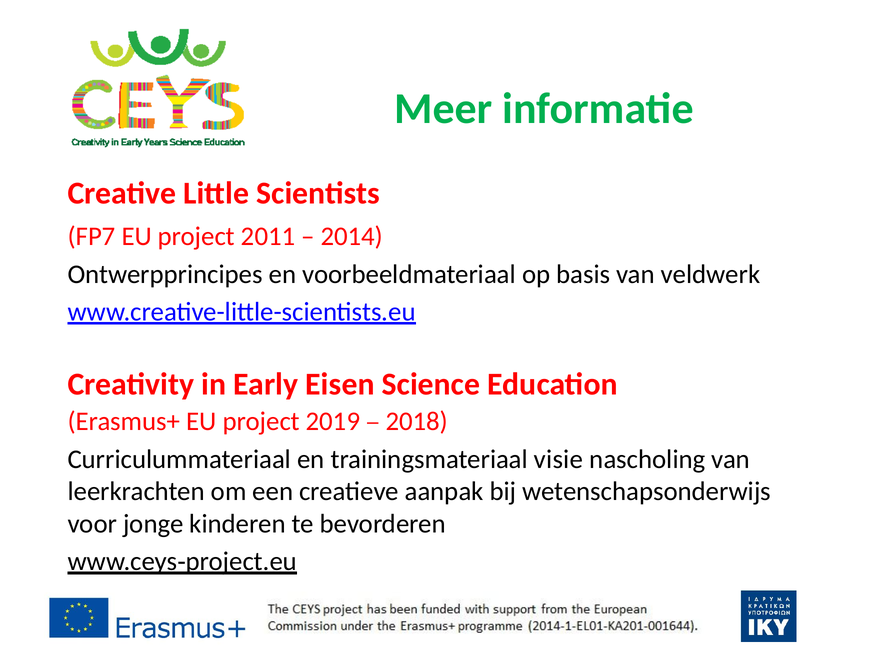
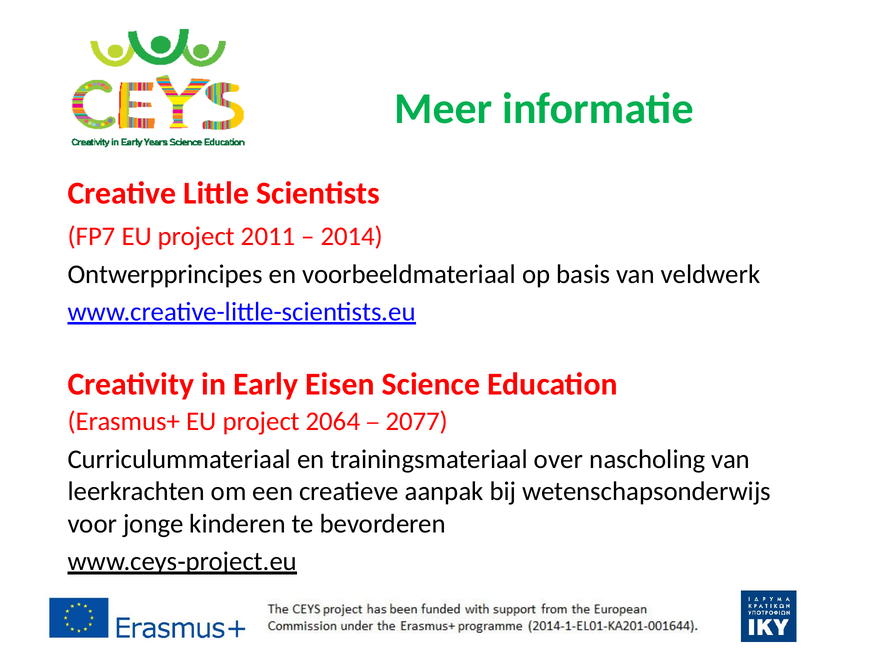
2019: 2019 -> 2064 (333, 421)
2018: 2018 -> 2077 (417, 421)
visie: visie -> over (559, 459)
